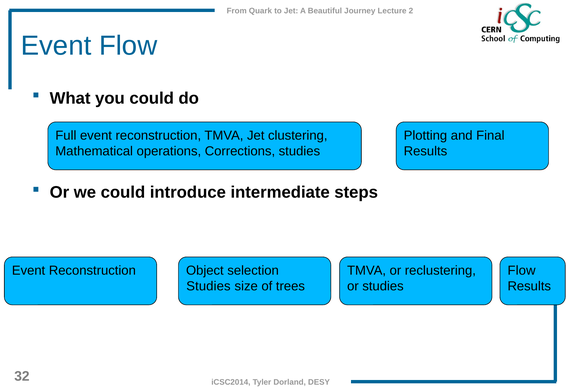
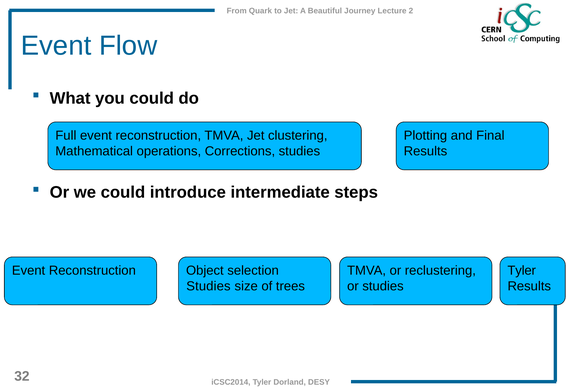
Flow: Flow -> Tyler (522, 271)
